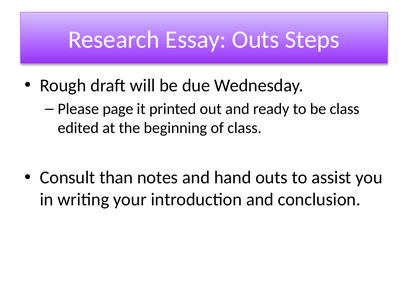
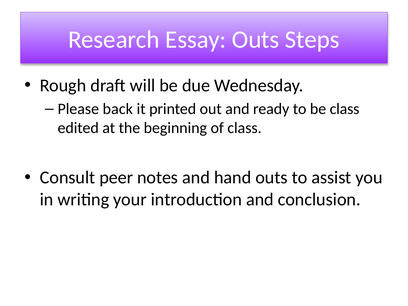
page: page -> back (118, 109)
than: than -> peer (116, 178)
